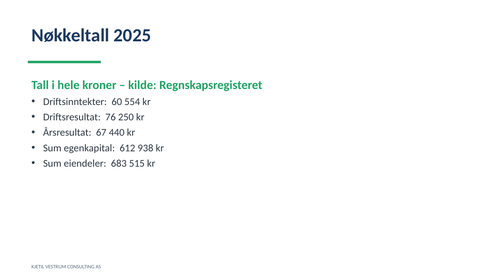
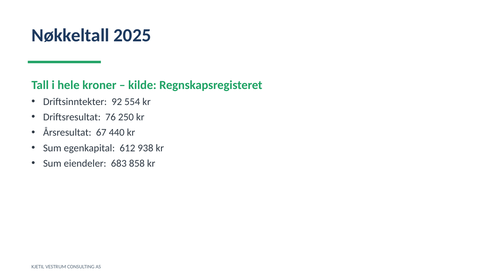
60: 60 -> 92 (117, 102)
515: 515 -> 858 (137, 164)
